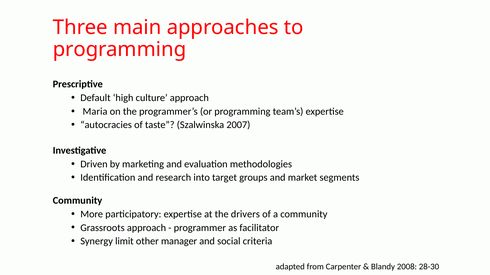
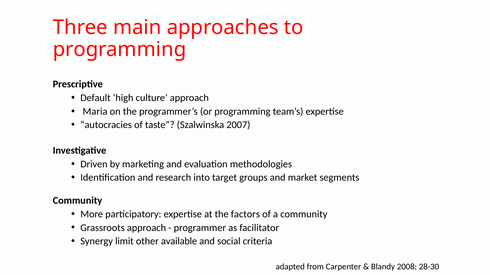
drivers: drivers -> factors (245, 215)
manager: manager -> available (179, 242)
